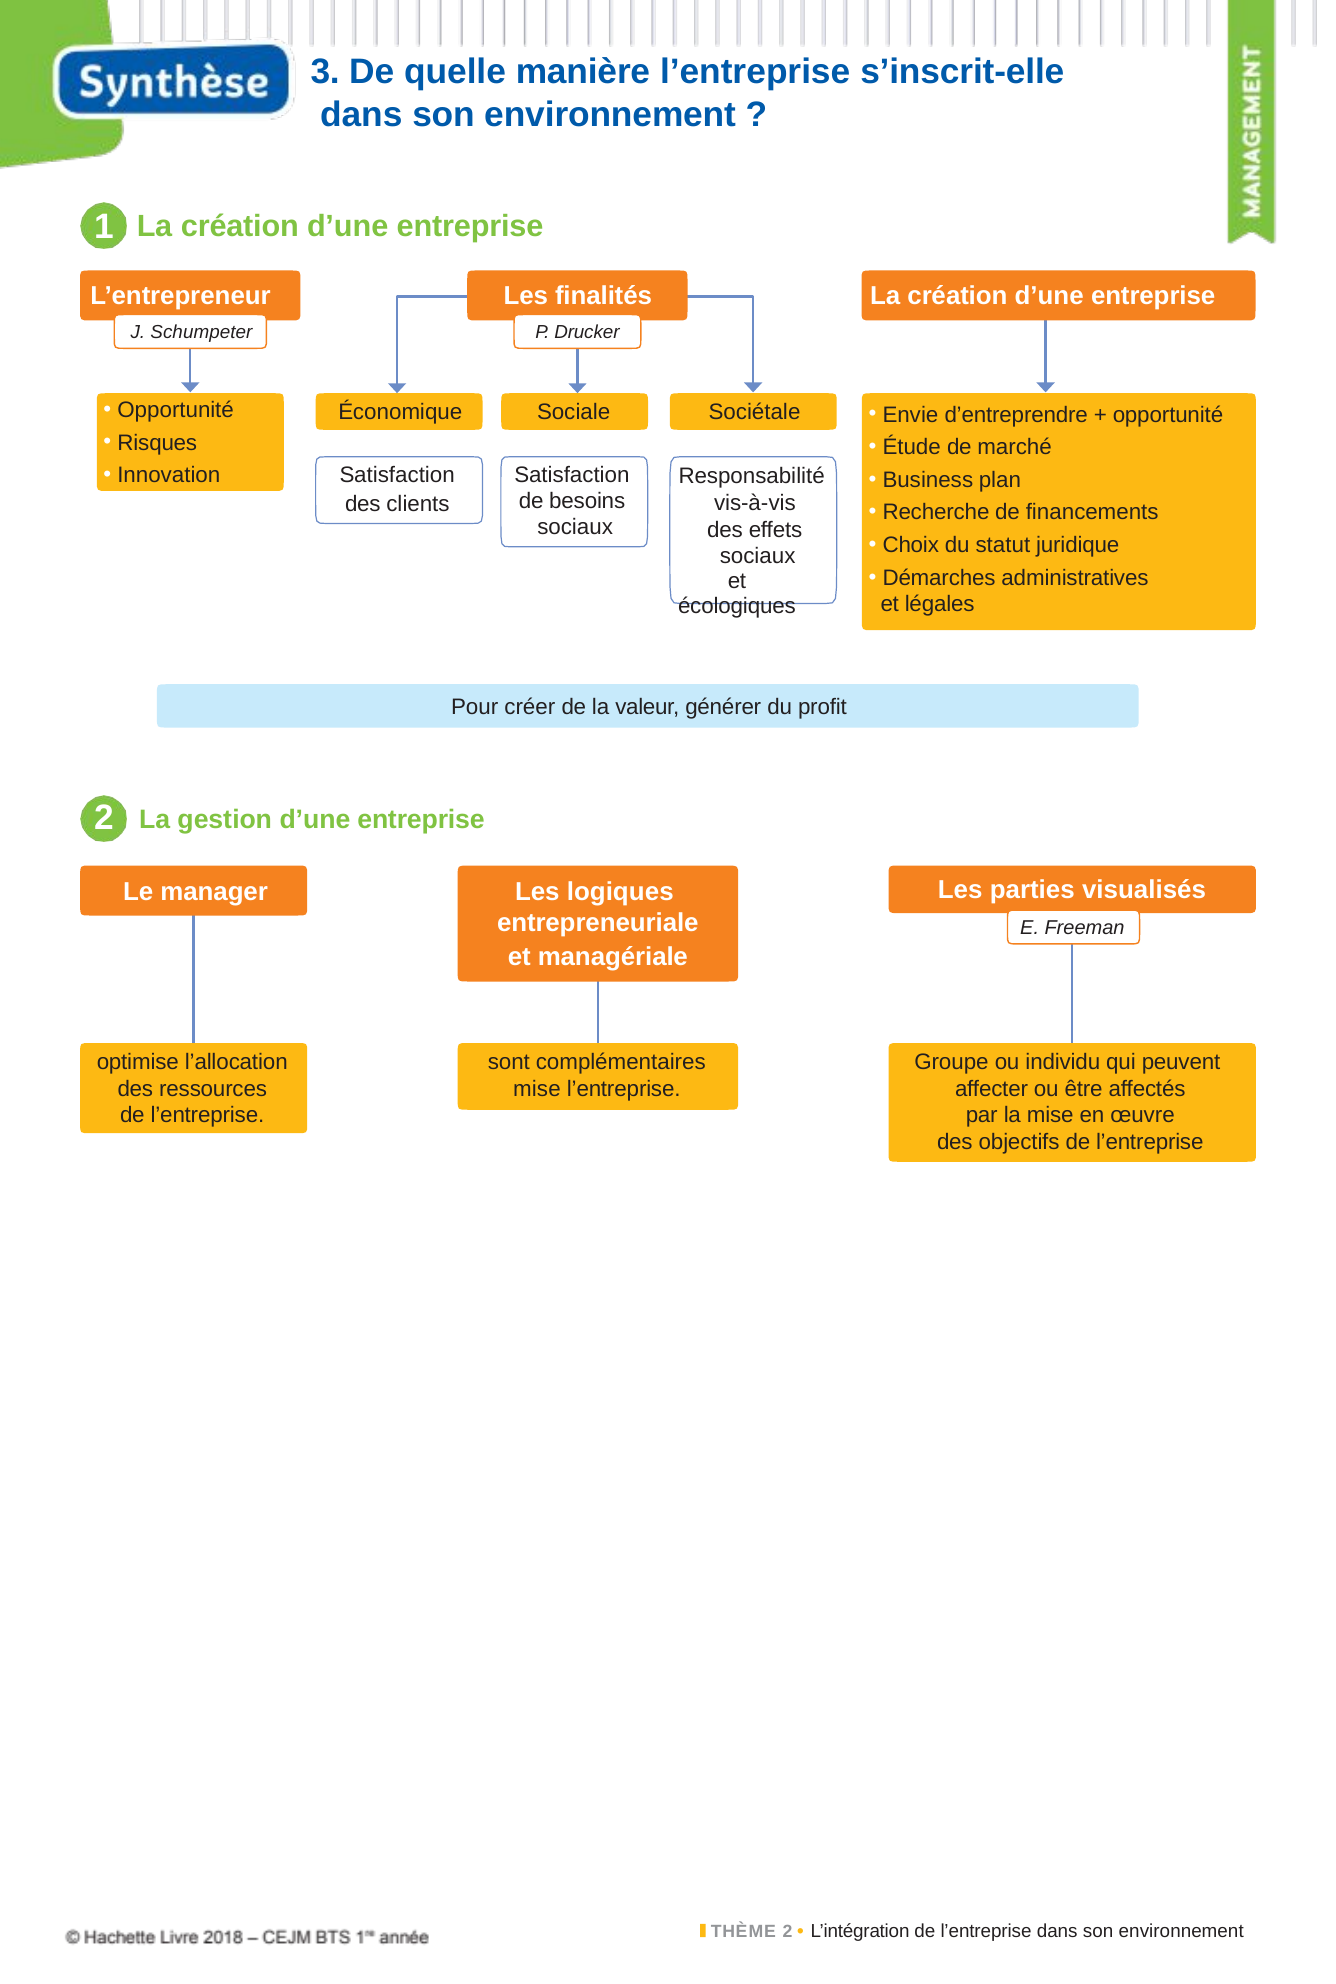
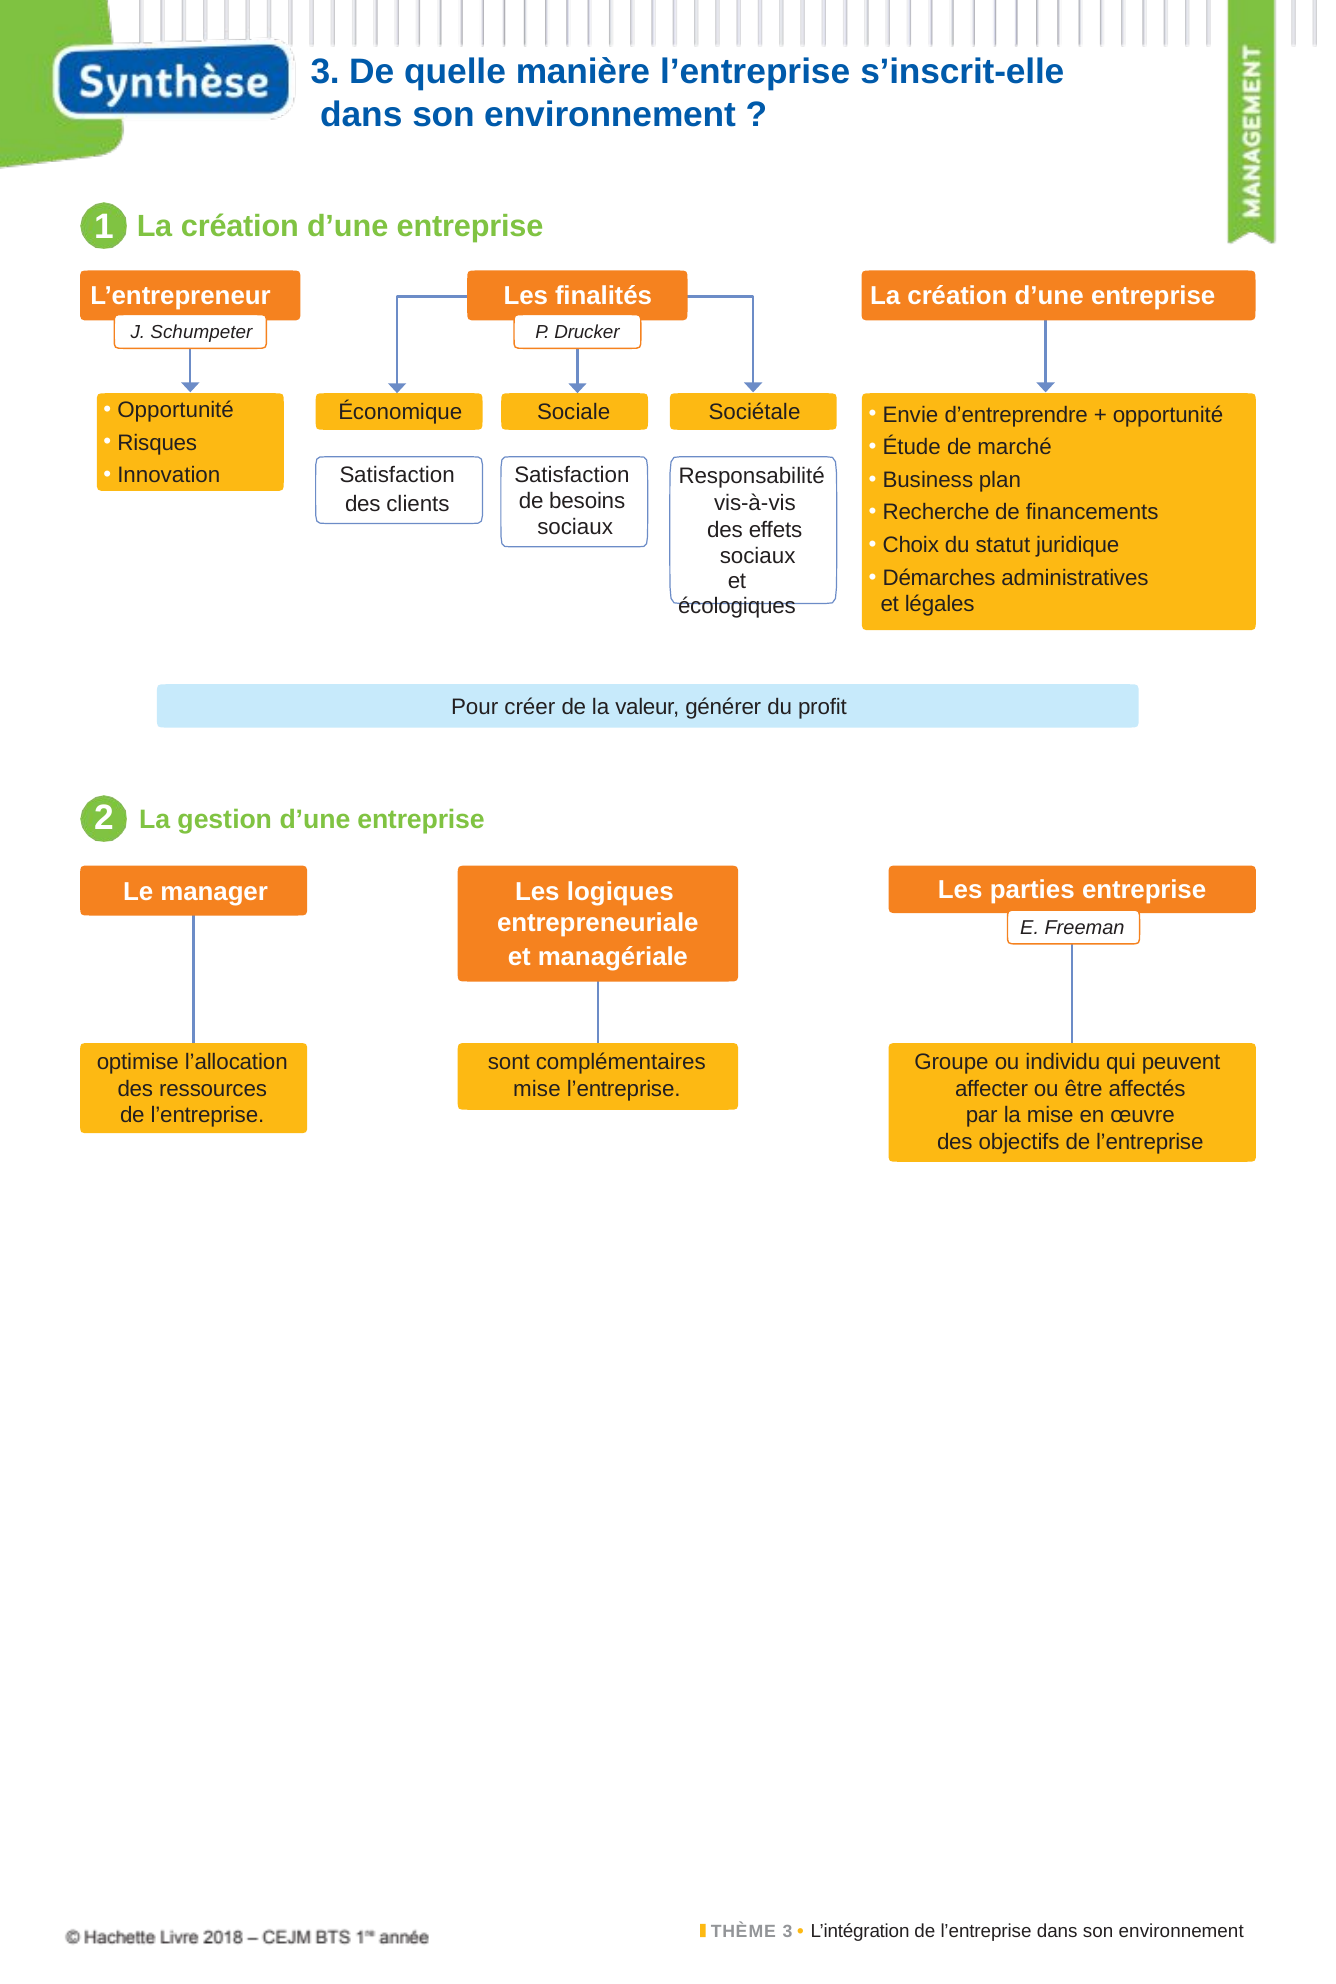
parties visualisés: visualisés -> entreprise (1144, 890)
THÈME 2: 2 -> 3 (787, 1931)
